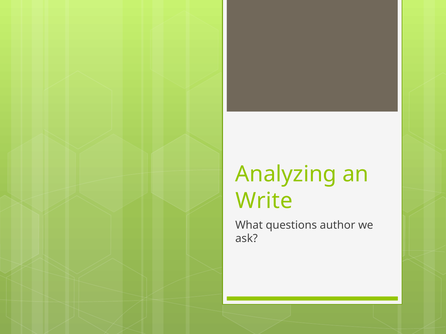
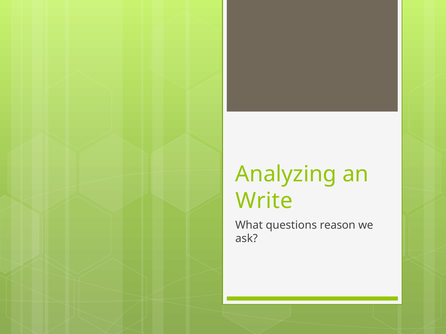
author: author -> reason (338, 225)
